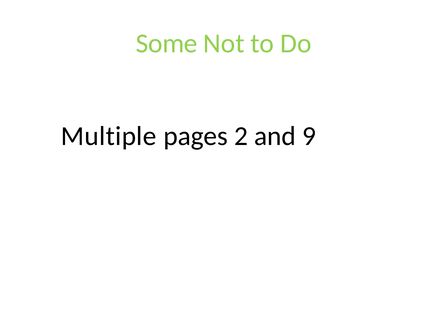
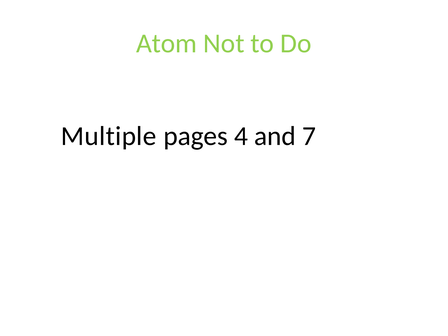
Some: Some -> Atom (167, 43)
2: 2 -> 4 (241, 136)
9: 9 -> 7 (309, 136)
